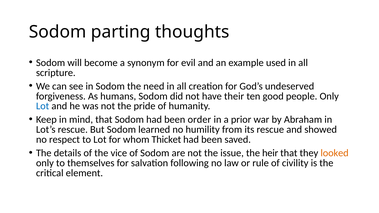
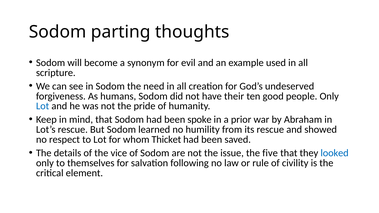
order: order -> spoke (199, 120)
heir: heir -> five (270, 153)
looked colour: orange -> blue (335, 153)
